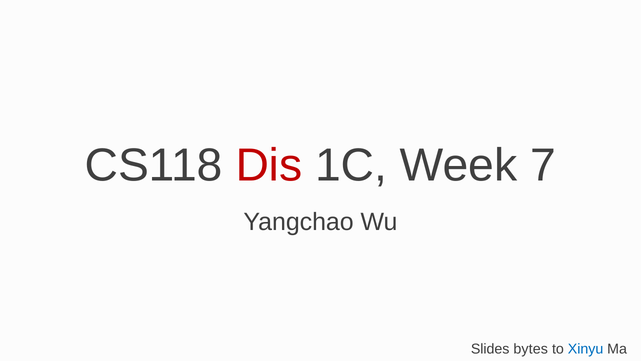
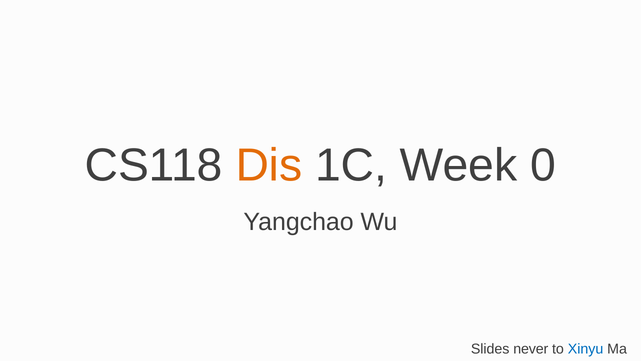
Dis colour: red -> orange (269, 165)
7: 7 -> 0 (543, 165)
bytes: bytes -> never (531, 349)
